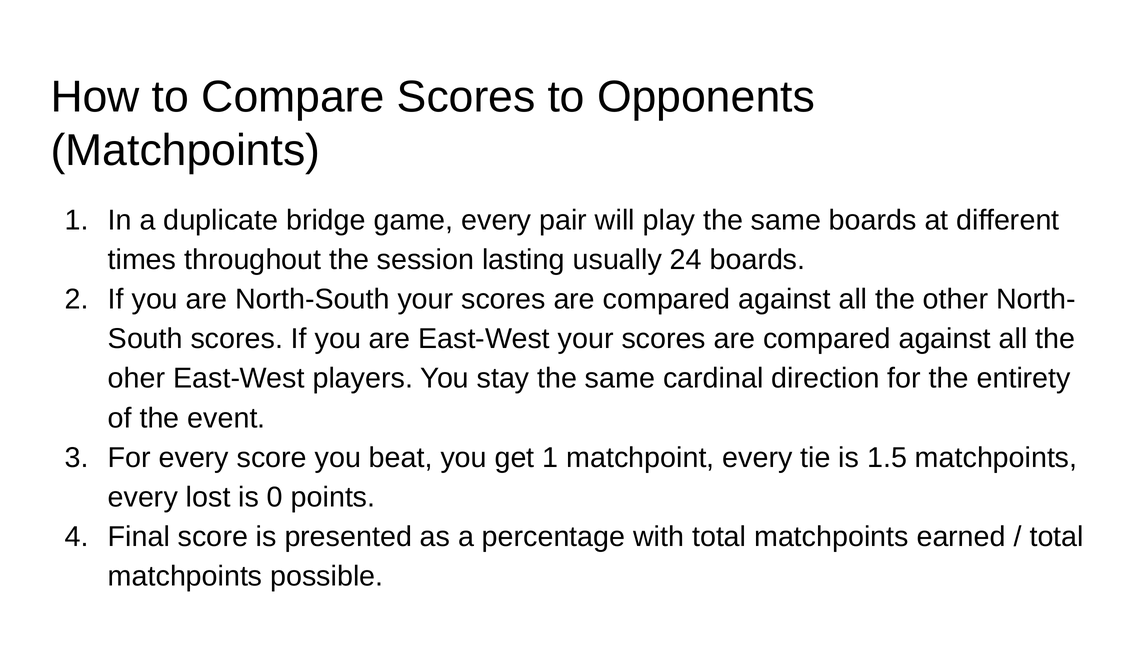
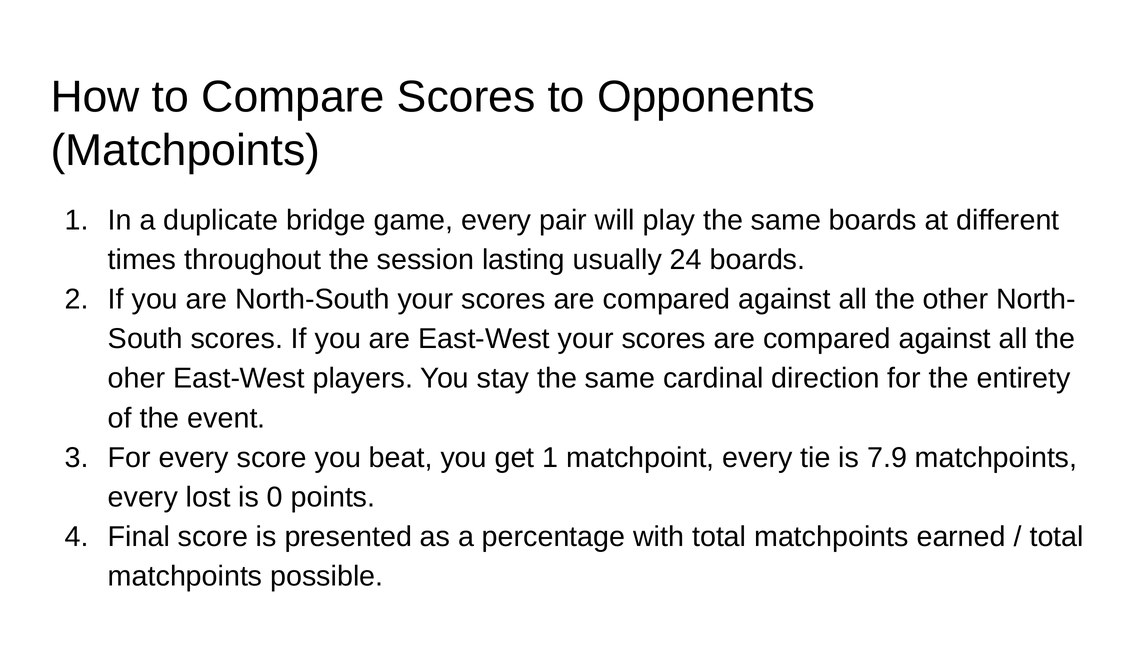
1.5: 1.5 -> 7.9 (887, 458)
